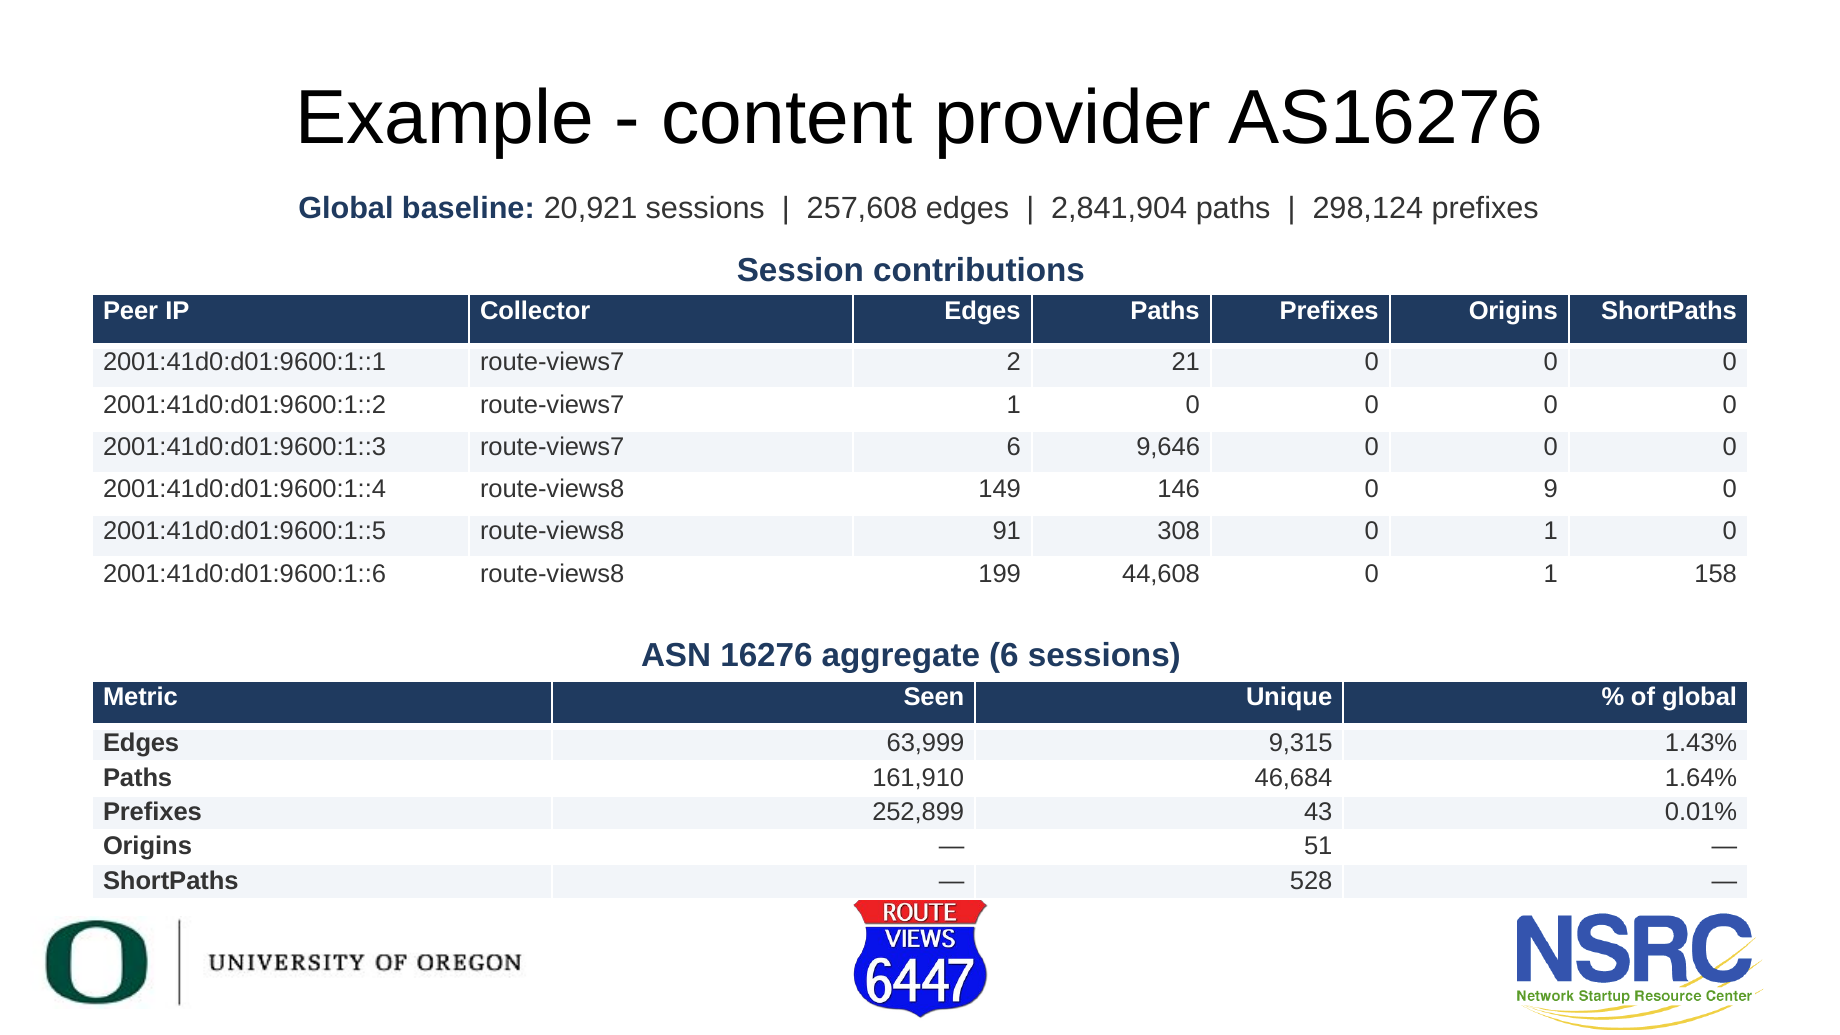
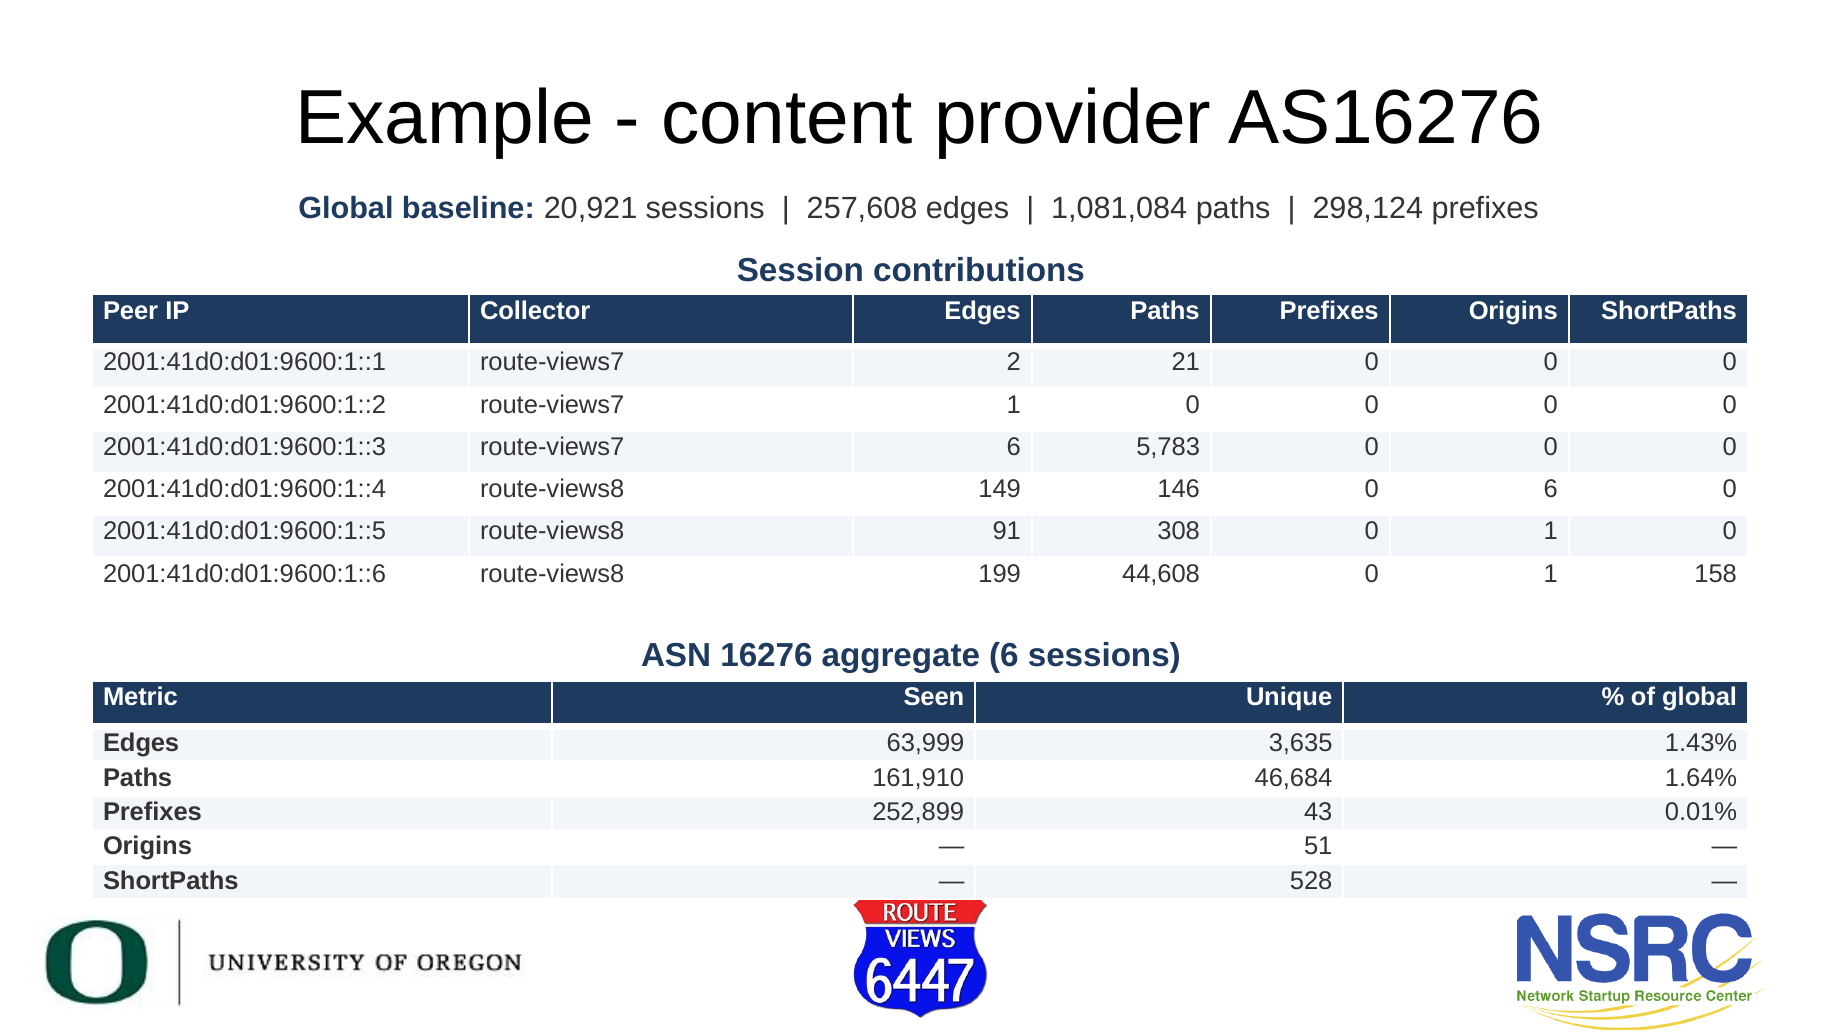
2,841,904: 2,841,904 -> 1,081,084 (1119, 208)
9,646: 9,646 -> 5,783 (1168, 447)
0 9: 9 -> 6 (1551, 489)
9,315: 9,315 -> 3,635 (1301, 743)
